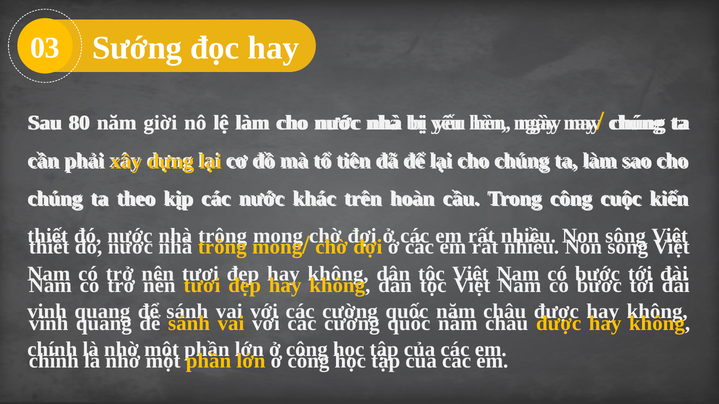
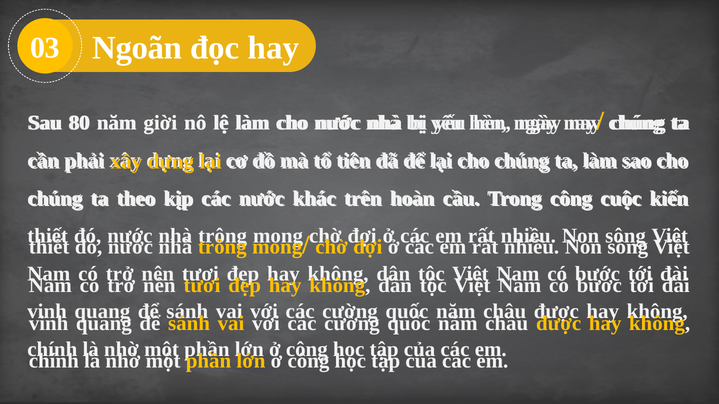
Sướng: Sướng -> Ngoãn (137, 48)
